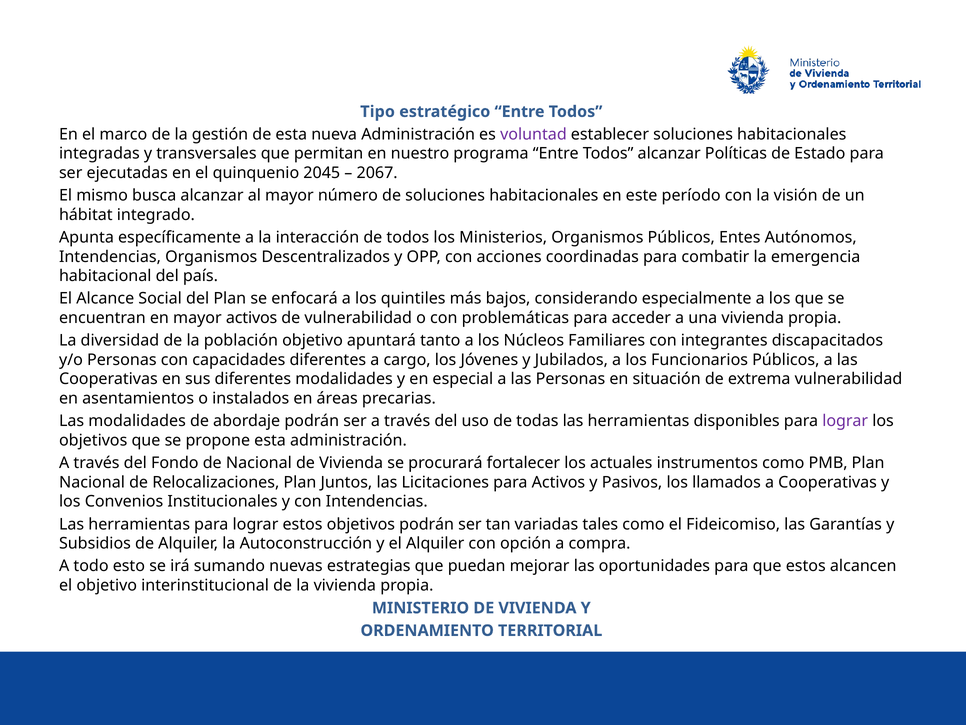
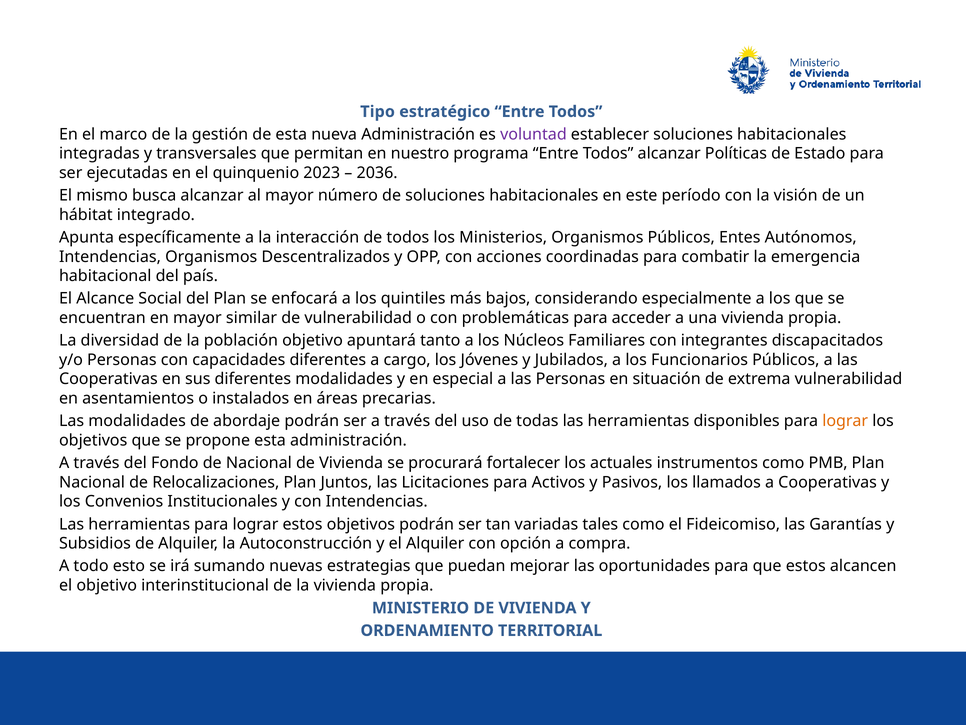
2045: 2045 -> 2023 (322, 173)
2067: 2067 -> 2036 (377, 173)
mayor activos: activos -> similar (252, 318)
lograr colour: purple -> orange (845, 421)
